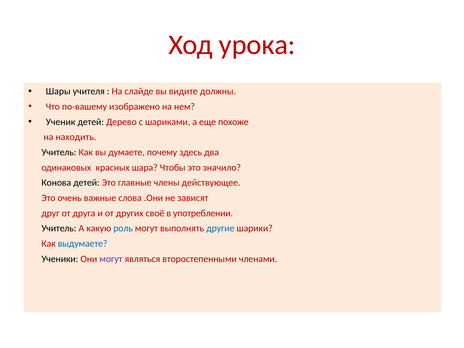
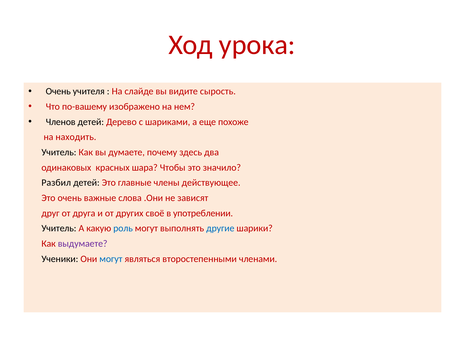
Шары: Шары -> Очень (58, 91)
должны: должны -> сырость (218, 91)
Ученик: Ученик -> Членов (61, 122)
Конова: Конова -> Разбил (56, 183)
выдумаете colour: blue -> purple (83, 244)
могут colour: purple -> blue (111, 259)
